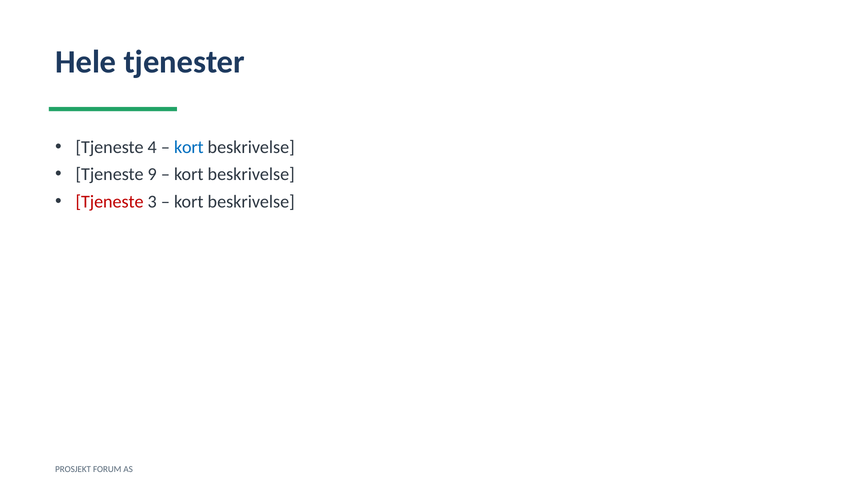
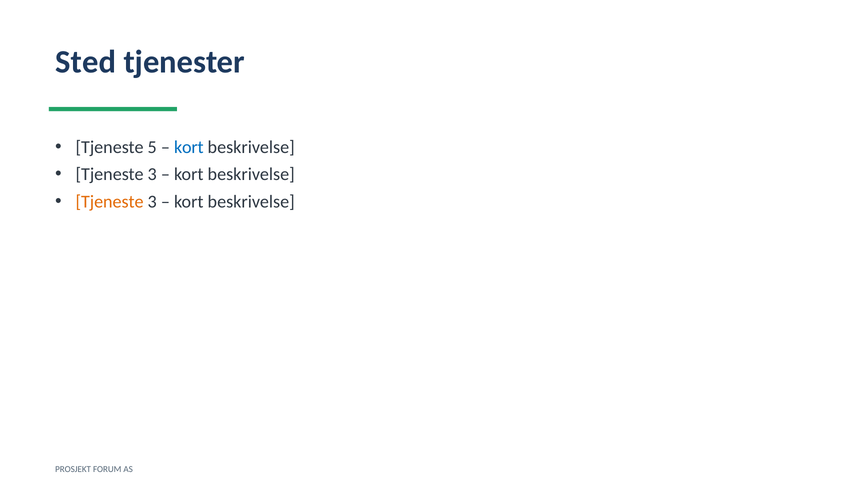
Hele: Hele -> Sted (86, 62)
4: 4 -> 5 (152, 147)
9: 9 -> 3 (152, 174)
Tjeneste colour: red -> orange (110, 201)
